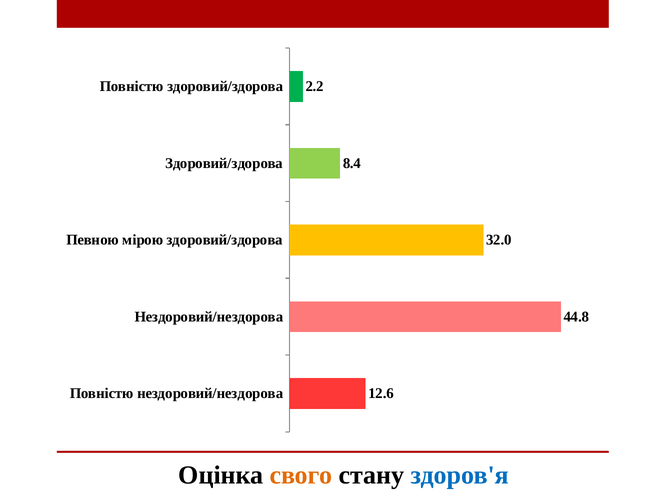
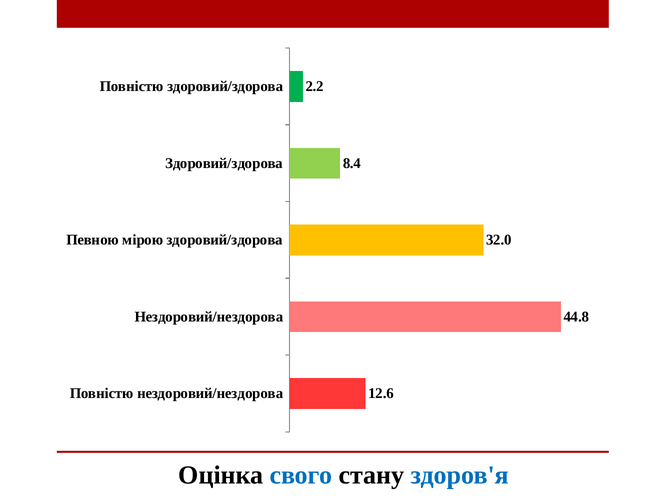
свого colour: orange -> blue (301, 476)
